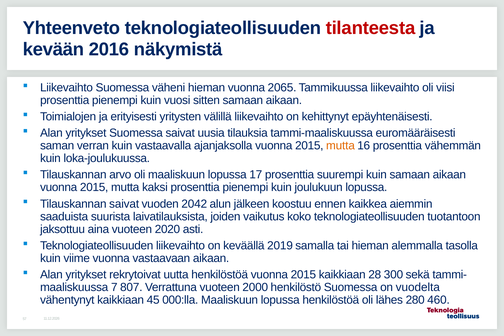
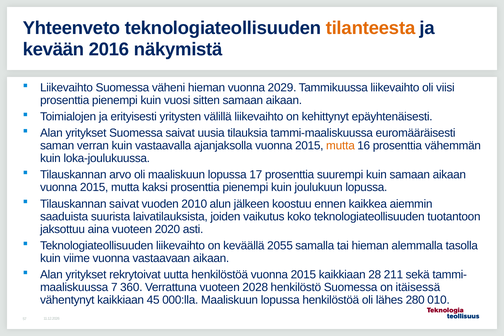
tilanteesta colour: red -> orange (371, 28)
2065: 2065 -> 2029 (282, 88)
2042: 2042 -> 2010 (194, 204)
2019: 2019 -> 2055 (280, 245)
300: 300 -> 211 (393, 275)
807: 807 -> 360 (131, 287)
2000: 2000 -> 2028 (255, 287)
vuodelta: vuodelta -> itäisessä (418, 287)
460: 460 -> 010 (439, 300)
